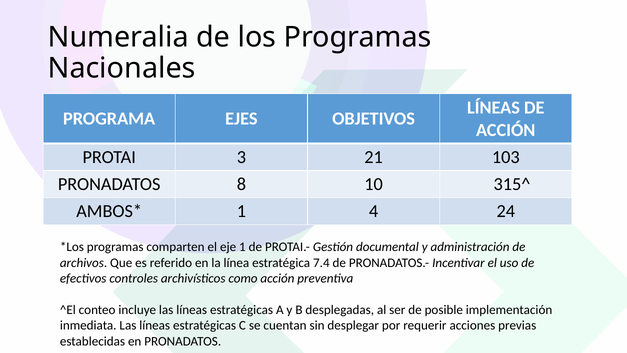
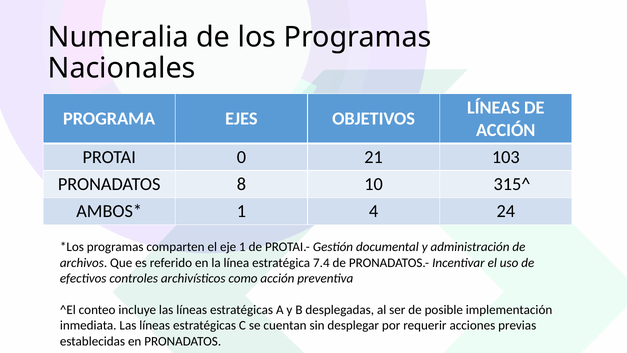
3: 3 -> 0 (241, 157)
